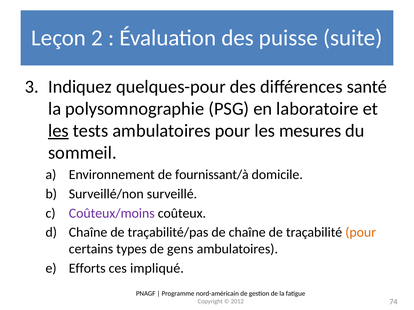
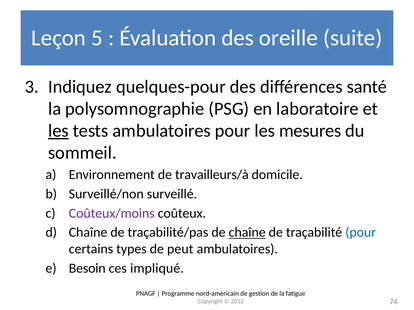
2: 2 -> 5 (97, 38)
puisse: puisse -> oreille (288, 38)
fournissant/à: fournissant/à -> travailleurs/à (212, 175)
chaîne underline: none -> present (247, 233)
pour colour: orange -> blue (361, 233)
gens: gens -> peut (180, 249)
Efforts: Efforts -> Besoin (87, 269)
